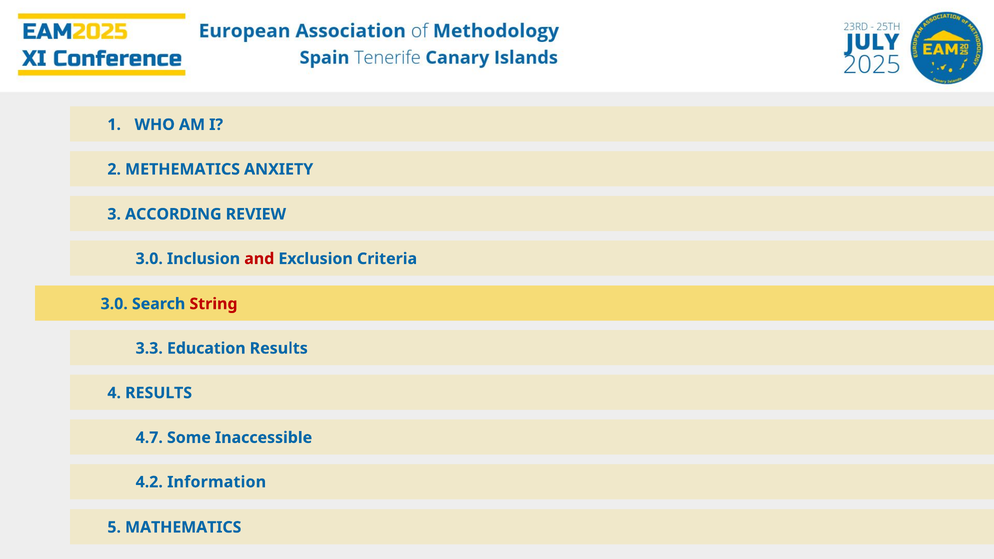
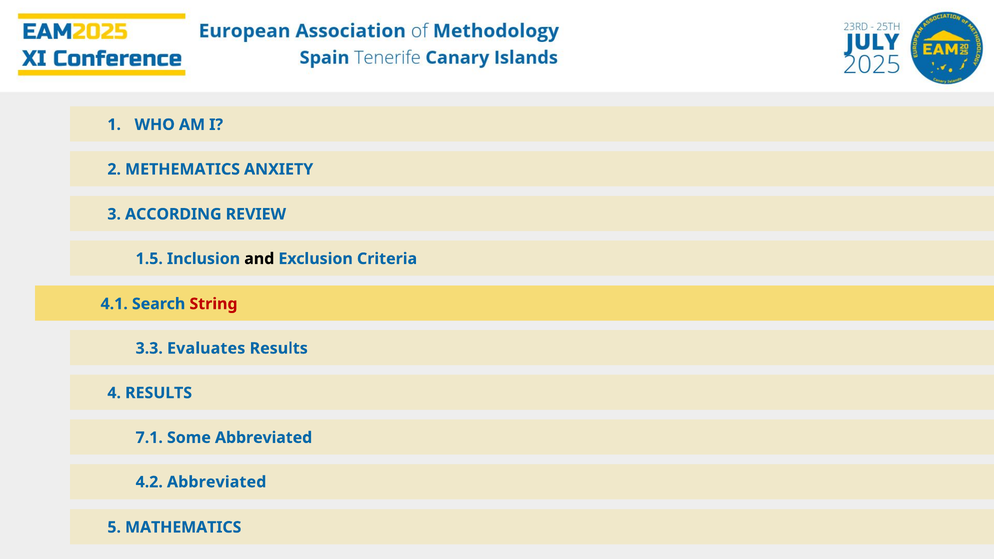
3.0: 3.0 -> 1.5 (149, 259)
and colour: red -> black (259, 259)
3.0: 3.0 -> 4.1 (114, 304)
Education: Education -> Evaluates (206, 348)
4.7: 4.7 -> 7.1 (149, 438)
Some Inaccessible: Inaccessible -> Abbreviated (264, 438)
4.2 Information: Information -> Abbreviated (217, 482)
